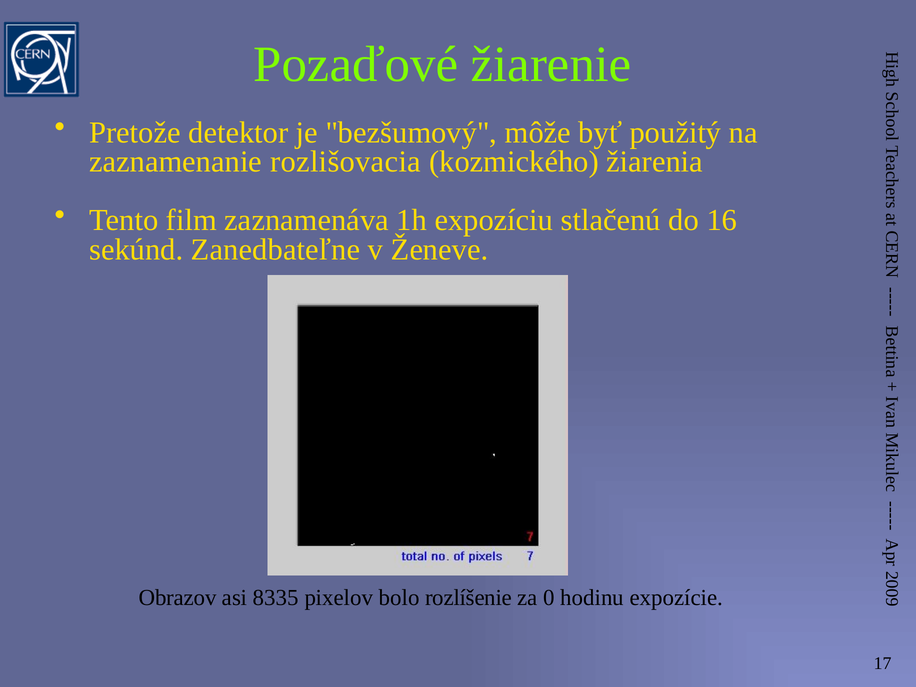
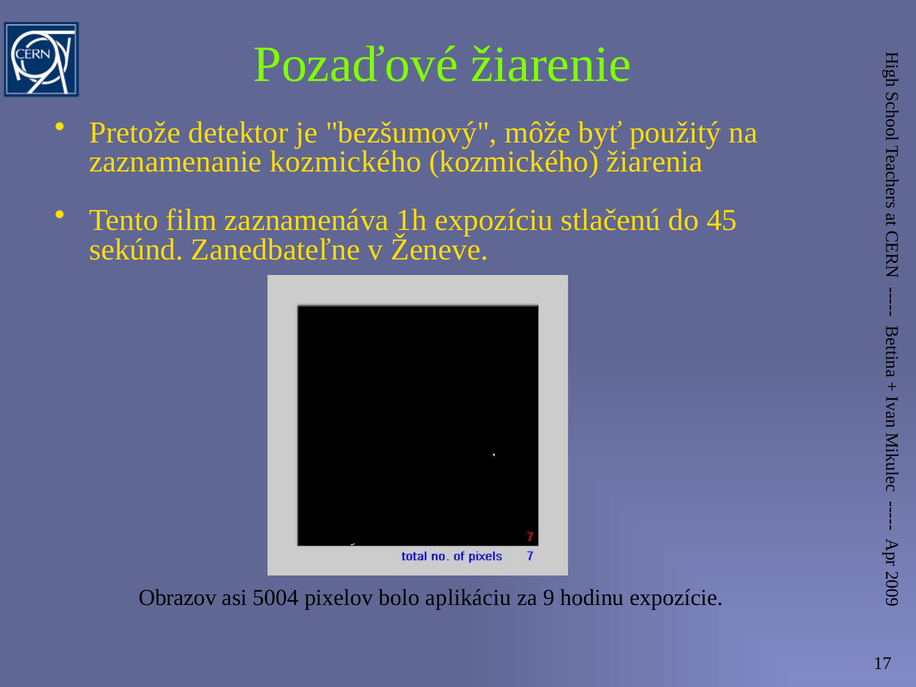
zaznamenanie rozlišovacia: rozlišovacia -> kozmického (346, 162)
16: 16 -> 45 (722, 220)
8335: 8335 -> 5004 (276, 598)
rozlíšenie: rozlíšenie -> aplikáciu (468, 598)
za 0: 0 -> 9 (549, 598)
